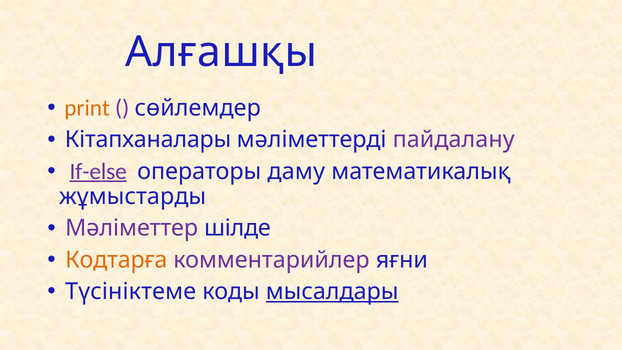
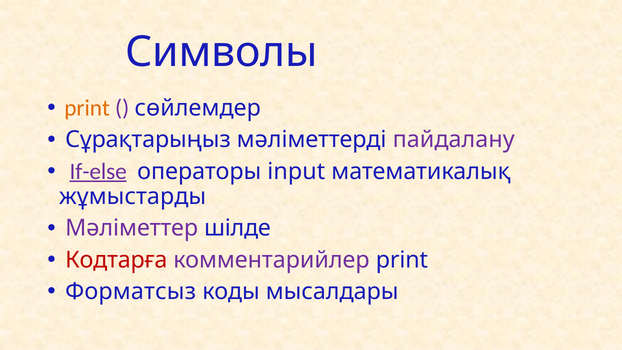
Алғашқы: Алғашқы -> Символы (221, 52)
Кітапханалары: Кітапханалары -> Сұрақтарыңыз (148, 140)
даму: даму -> input (296, 171)
Кодтарға colour: orange -> red (116, 260)
комментарийлер яғни: яғни -> print (402, 260)
Түсініктеме: Түсініктеме -> Форматсыз (131, 292)
мысалдары underline: present -> none (332, 292)
